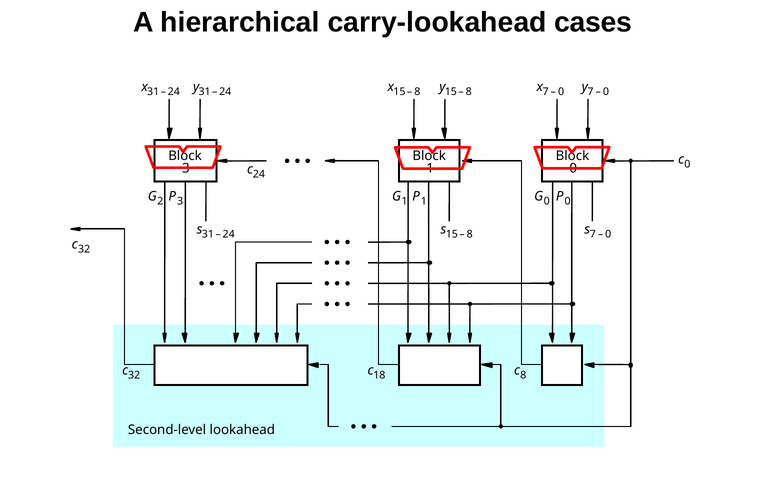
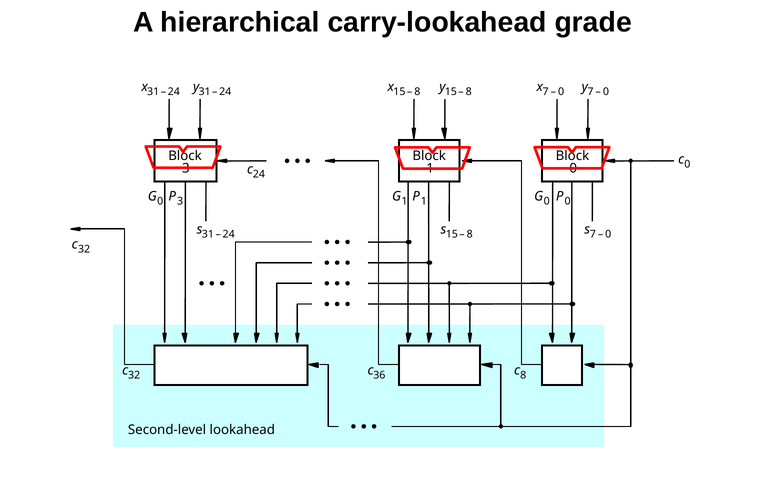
cases: cases -> grade (593, 22)
2: 2 -> 0 (160, 201)
18: 18 -> 36 (379, 375)
